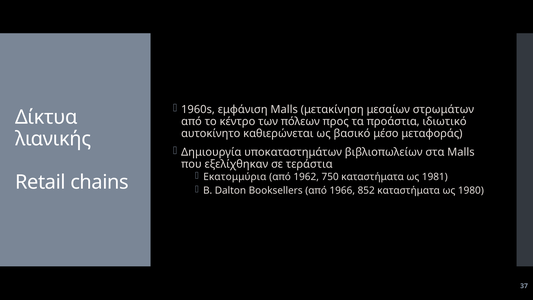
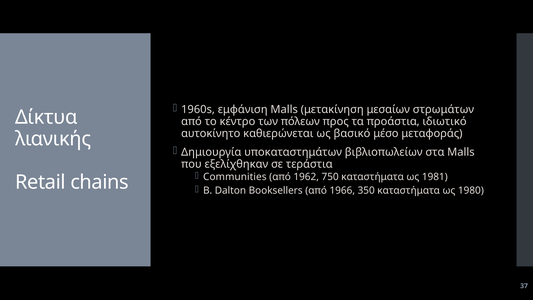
Εκατομμύρια: Εκατομμύρια -> Communities (235, 177)
852: 852 -> 350 (366, 190)
